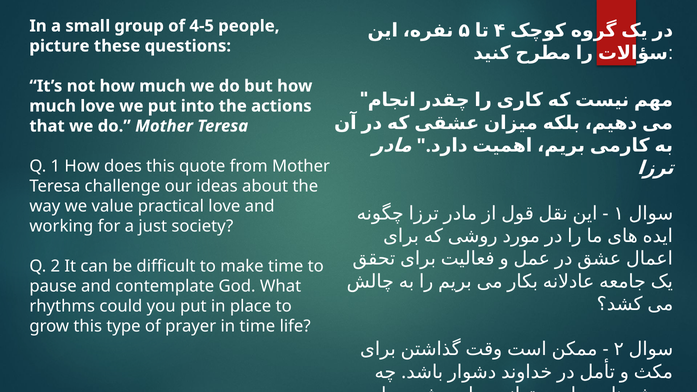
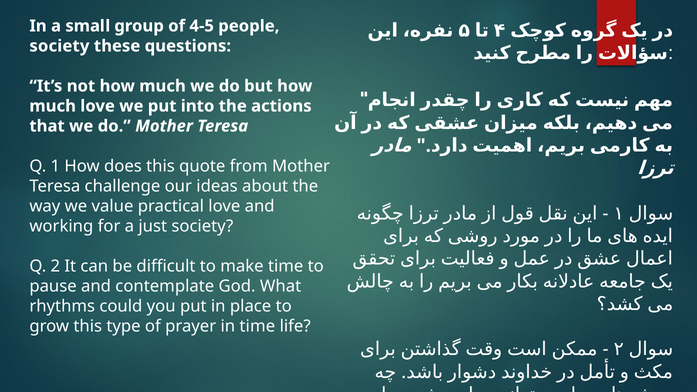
picture: picture -> society (59, 46)
